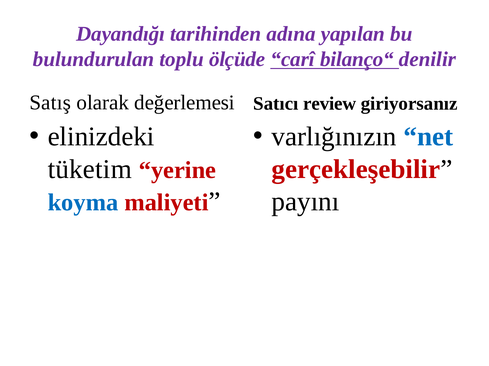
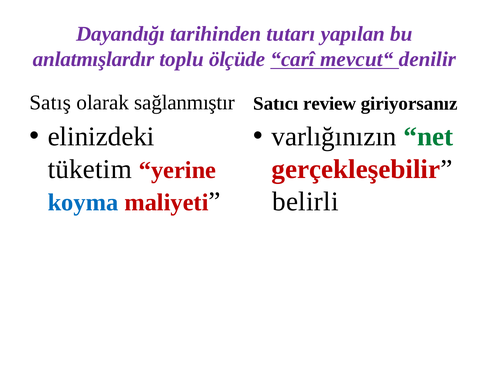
adına: adına -> tutarı (291, 34)
bulundurulan: bulundurulan -> anlatmışlardır (94, 59)
bilanço“: bilanço“ -> mevcut“ (357, 59)
değerlemesi: değerlemesi -> sağlanmıştır (185, 103)
net colour: blue -> green (428, 137)
payını: payını -> belirli (305, 202)
